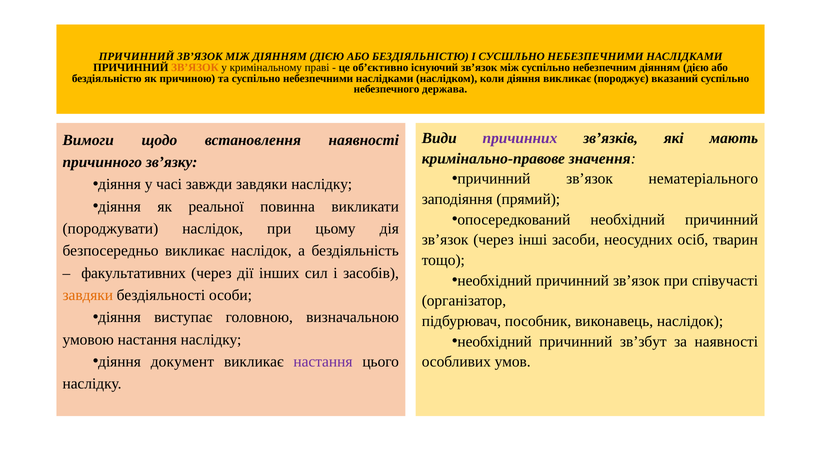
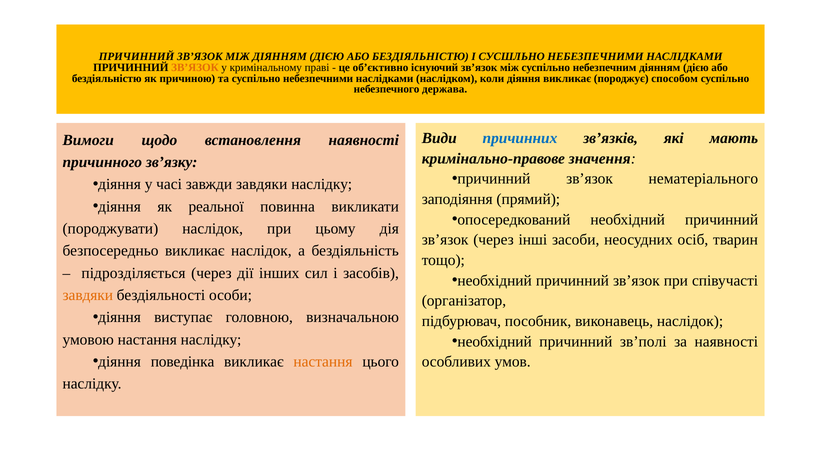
вказаний: вказаний -> способом (675, 78)
причинних colour: purple -> blue (520, 138)
факультативних: факультативних -> підрозділяється (133, 273)
зв’збут: зв’збут -> зв’полі (643, 341)
документ: документ -> поведінка (183, 362)
настання colour: purple -> orange (323, 362)
